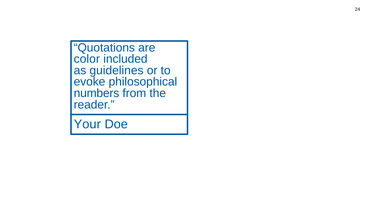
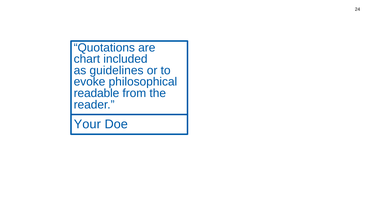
color: color -> chart (87, 59)
numbers: numbers -> readable (96, 93)
